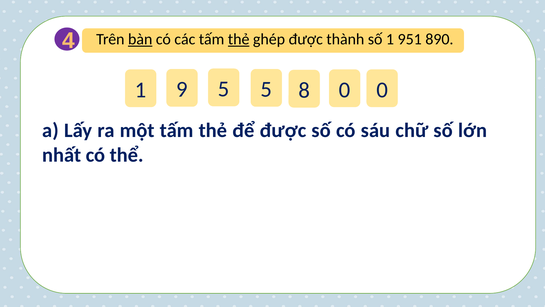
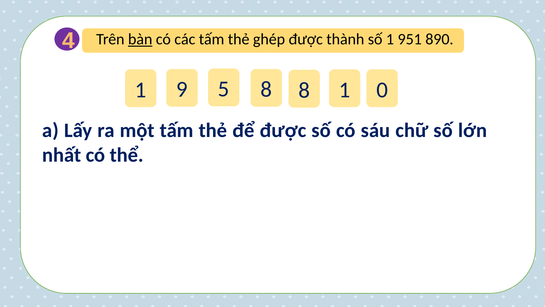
thẻ underline: present -> none (239, 39)
5 5: 5 -> 8 (266, 89)
8 0: 0 -> 1 (345, 90)
